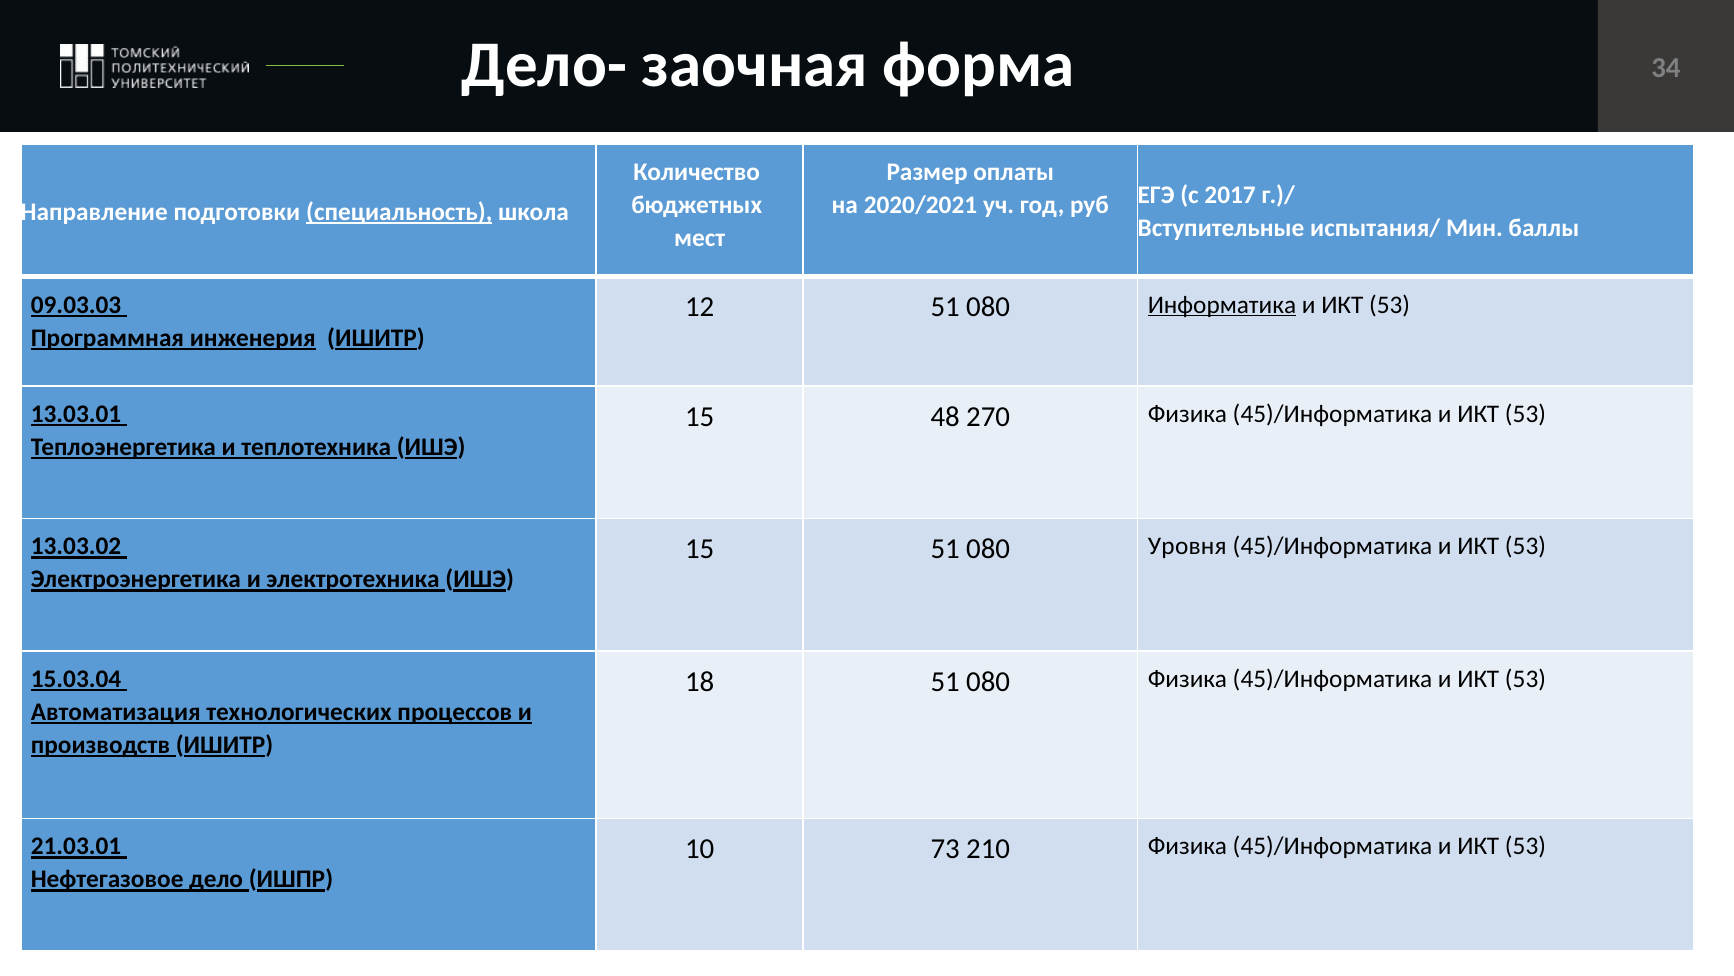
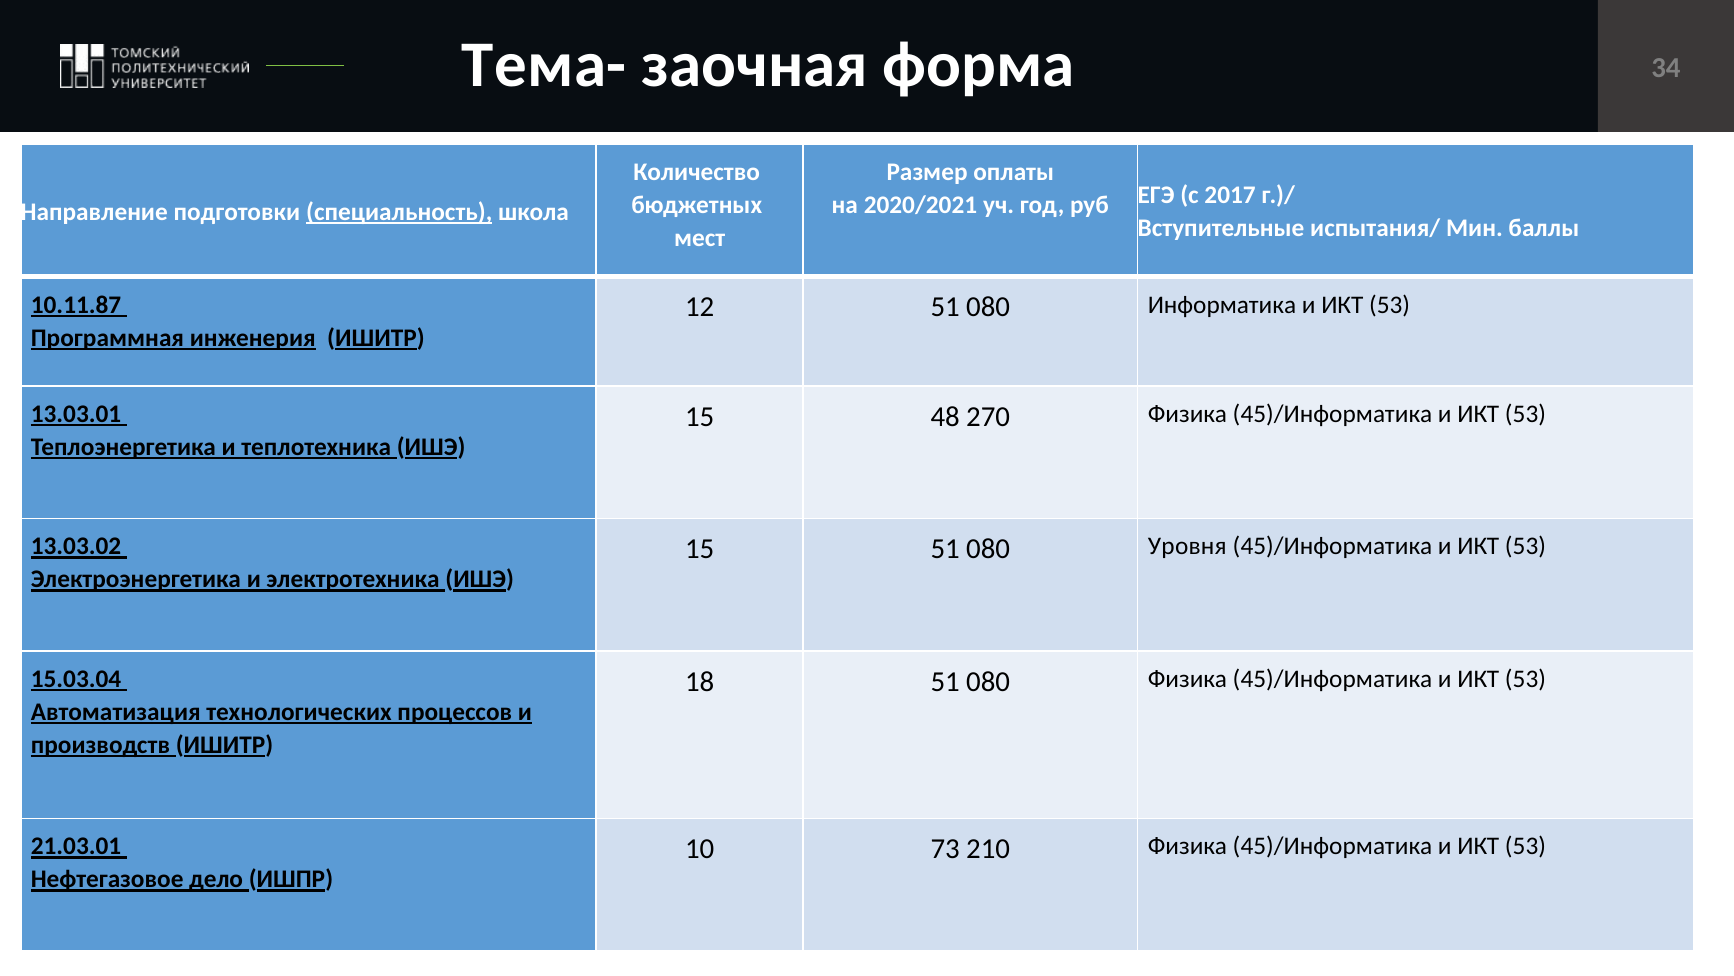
Дело-: Дело- -> Тема- (544, 65)
09.03.03: 09.03.03 -> 10.11.87 (76, 305)
Информатика underline: present -> none (1222, 305)
